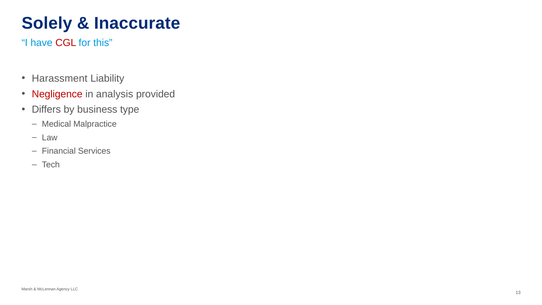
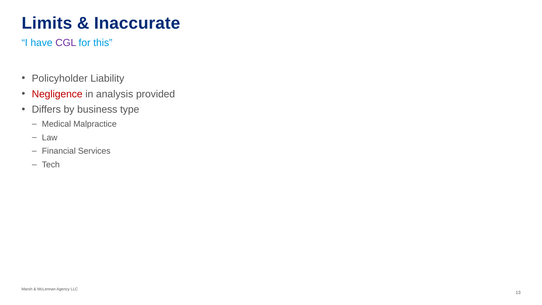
Solely: Solely -> Limits (47, 23)
CGL colour: red -> purple (66, 43)
Harassment: Harassment -> Policyholder (60, 78)
